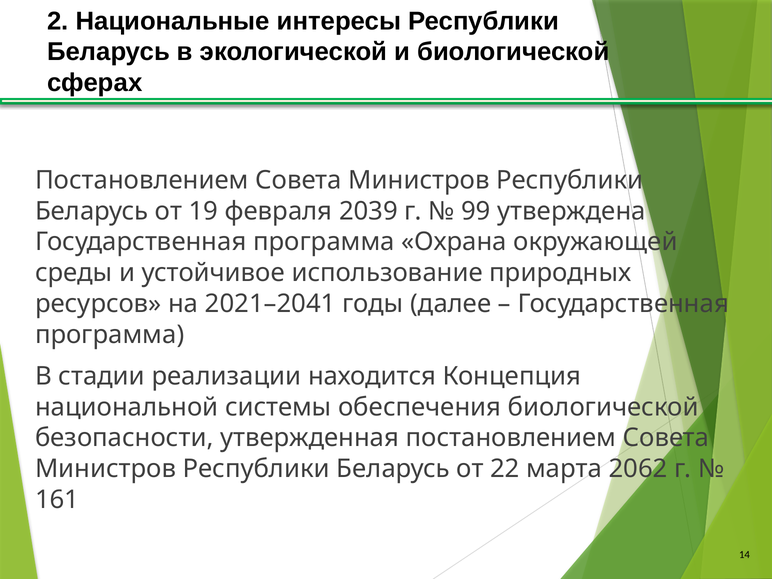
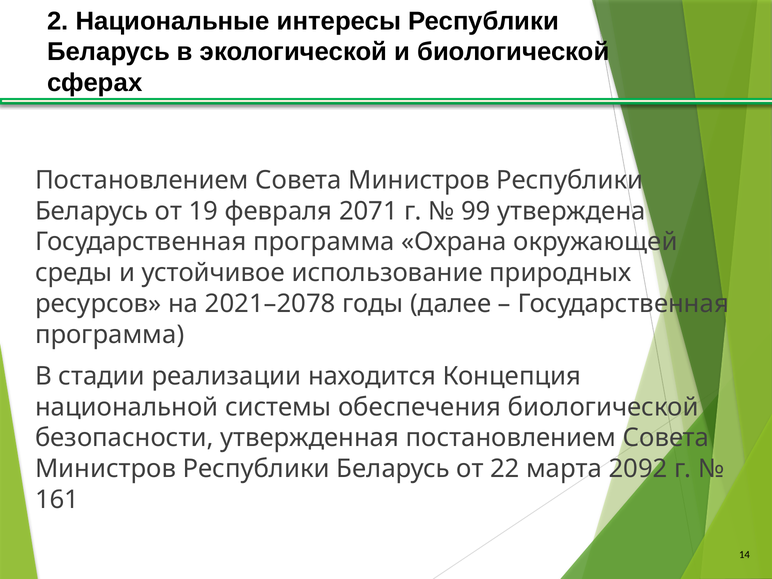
2039: 2039 -> 2071 (368, 211)
2021–2041: 2021–2041 -> 2021–2078 (270, 304)
2062: 2062 -> 2092 (638, 469)
